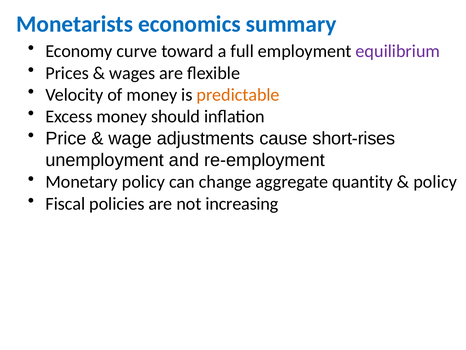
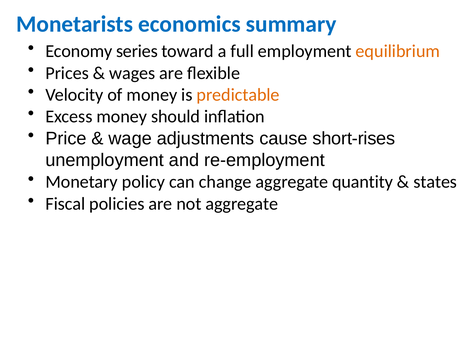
curve: curve -> series (137, 51)
equilibrium colour: purple -> orange (398, 51)
policy: policy -> states (435, 182)
not increasing: increasing -> aggregate (242, 203)
